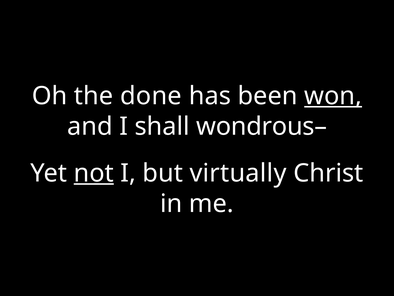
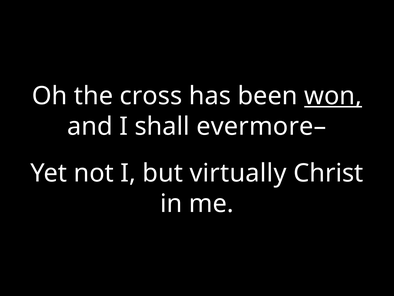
done: done -> cross (151, 96)
wondrous–: wondrous– -> evermore– (261, 126)
not underline: present -> none (94, 173)
